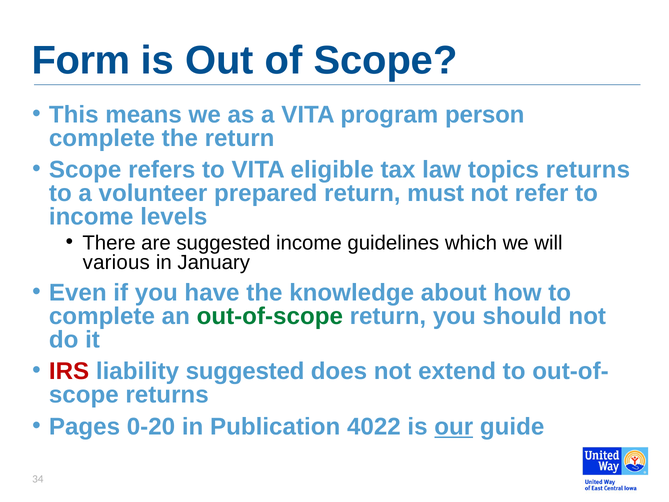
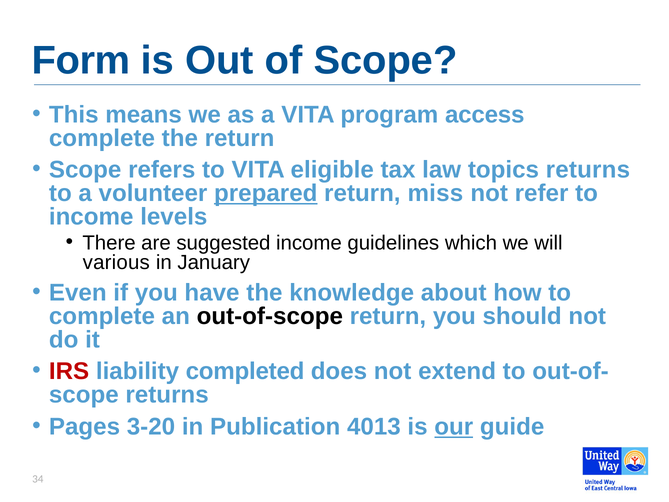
person: person -> access (485, 115)
prepared underline: none -> present (266, 193)
must: must -> miss (435, 193)
out-of-scope colour: green -> black (270, 316)
liability suggested: suggested -> completed (245, 371)
0-20: 0-20 -> 3-20 (151, 426)
4022: 4022 -> 4013 (374, 426)
